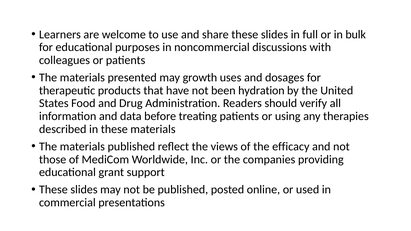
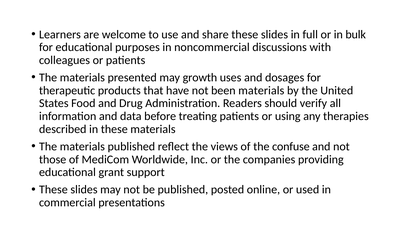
been hydration: hydration -> materials (261, 90)
efficacy: efficacy -> confuse (291, 147)
